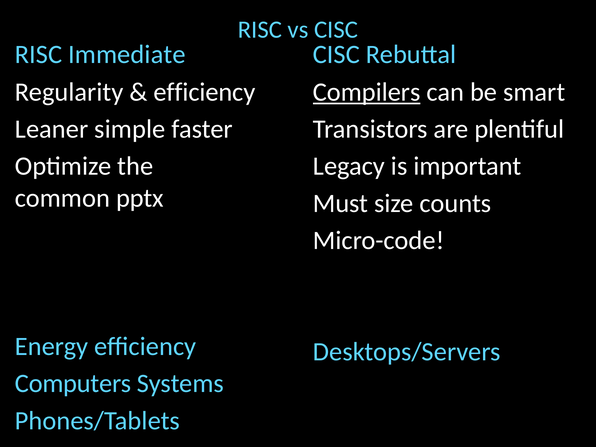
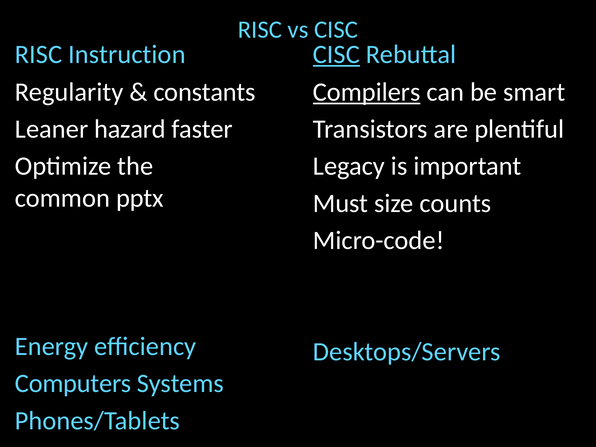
Immediate: Immediate -> Instruction (127, 54)
CISC underline: none -> present (336, 54)
efficiency: efficiency -> constants (204, 92)
simple: simple -> hazard (130, 129)
